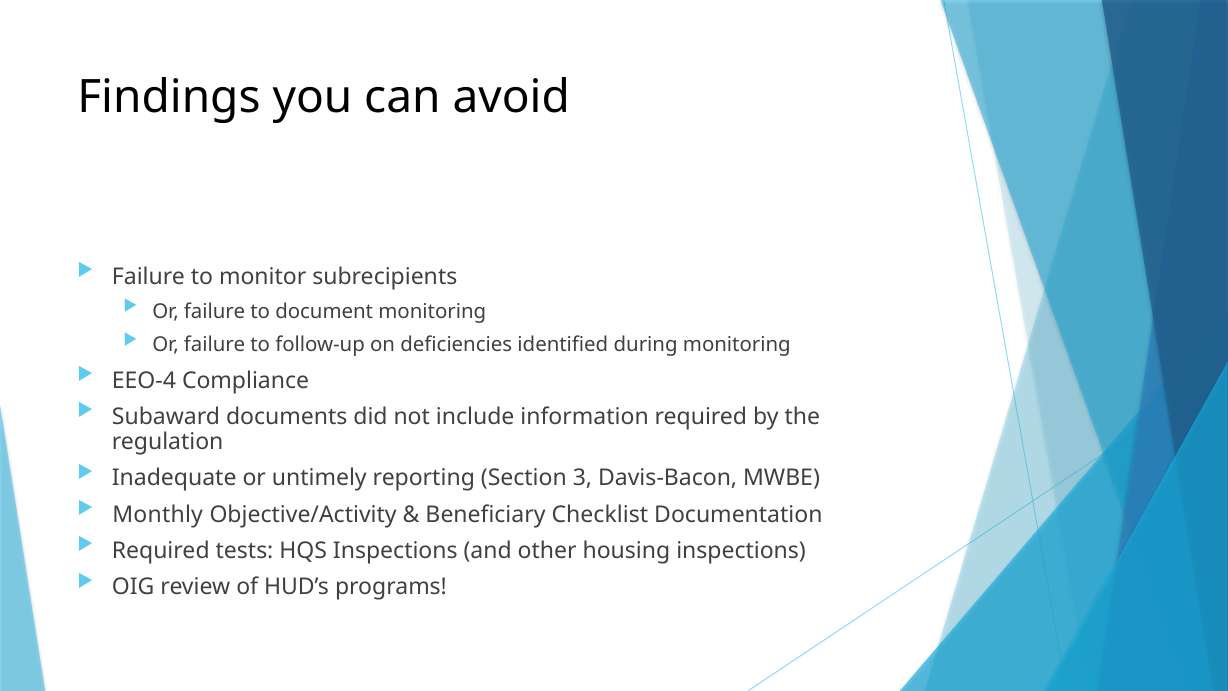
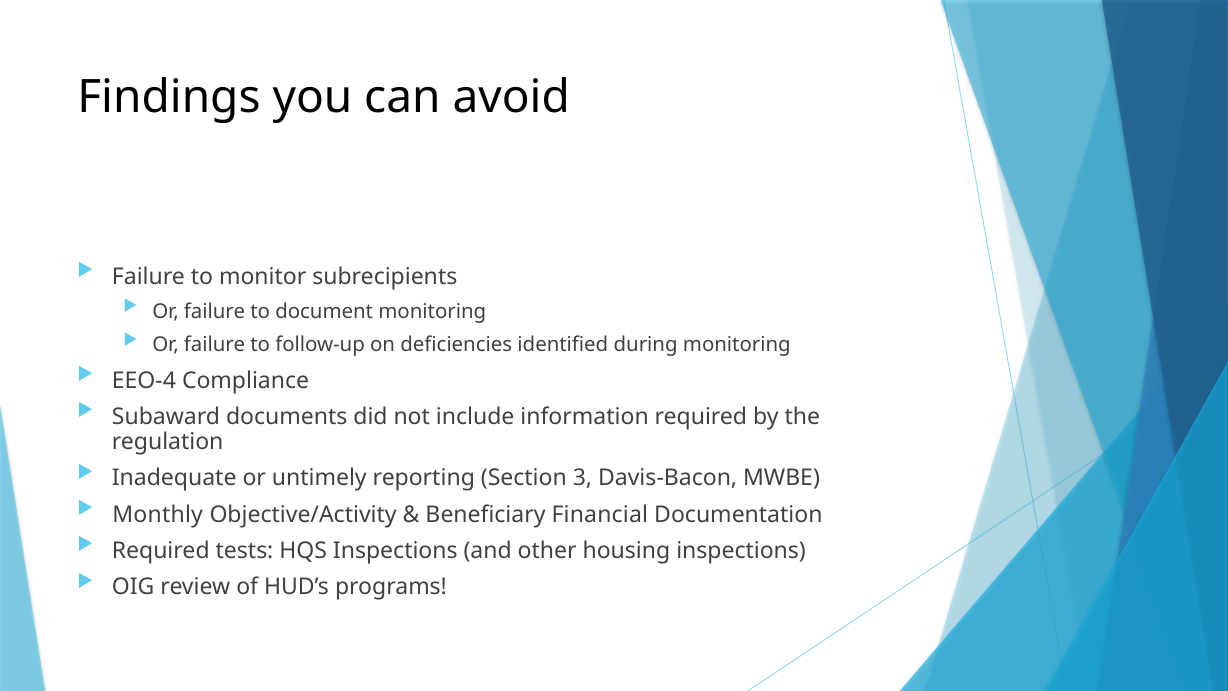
Checklist: Checklist -> Financial (600, 514)
